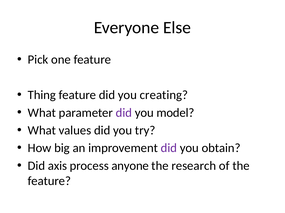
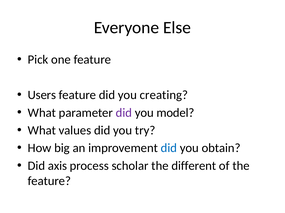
Thing: Thing -> Users (42, 95)
did colour: purple -> blue (169, 149)
anyone: anyone -> scholar (130, 166)
research: research -> different (194, 166)
